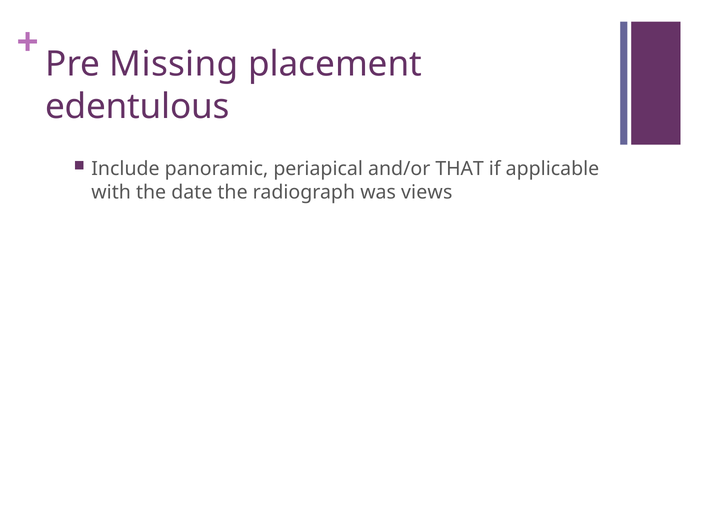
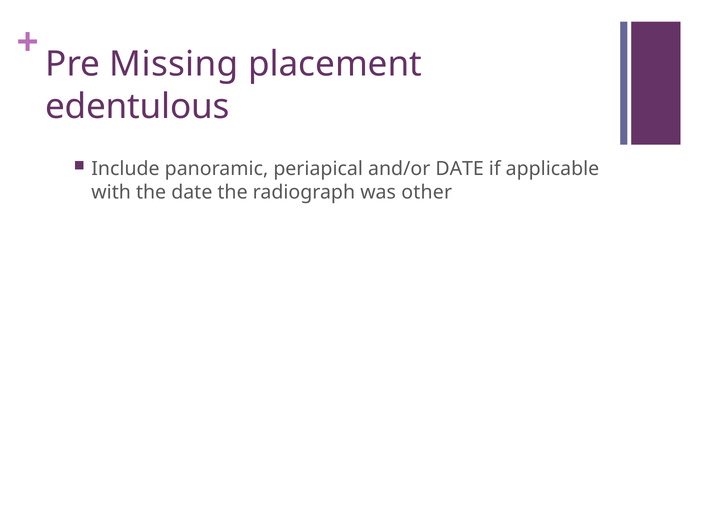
and/or THAT: THAT -> DATE (460, 169)
views: views -> other (427, 192)
